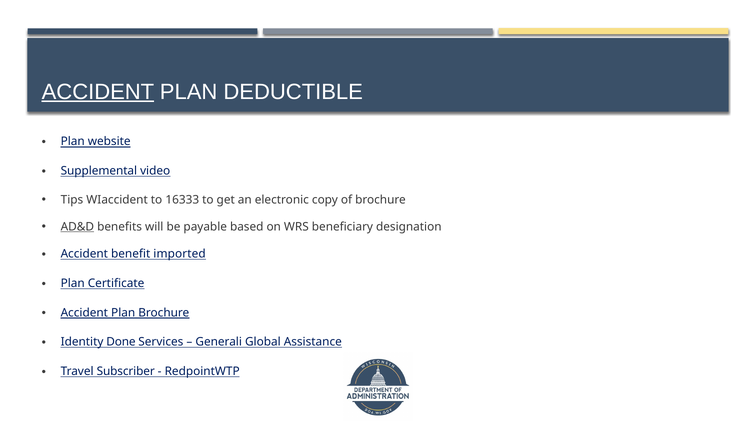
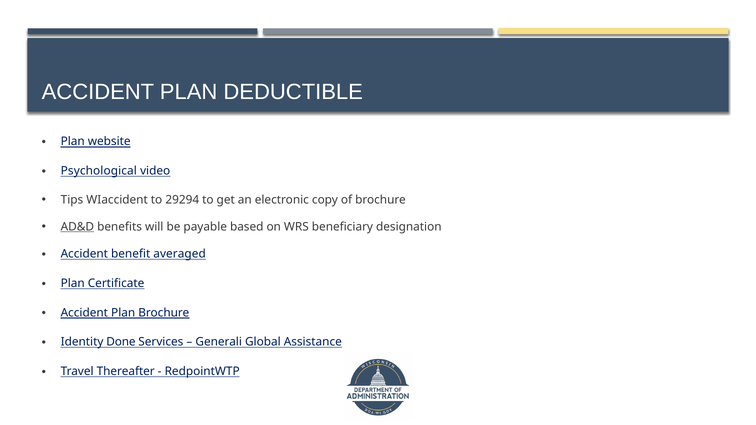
ACCIDENT underline: present -> none (98, 92)
Supplemental: Supplemental -> Psychological (99, 171)
16333: 16333 -> 29294 (182, 200)
imported: imported -> averaged (180, 254)
Subscriber: Subscriber -> Thereafter (126, 371)
